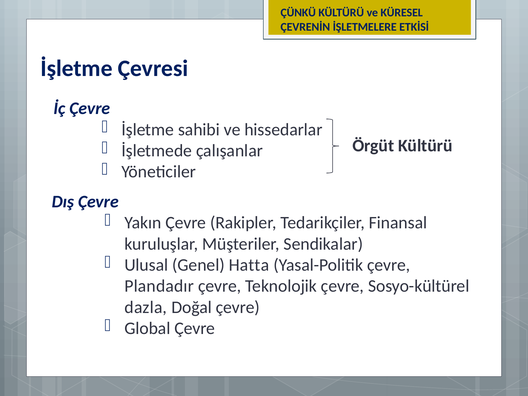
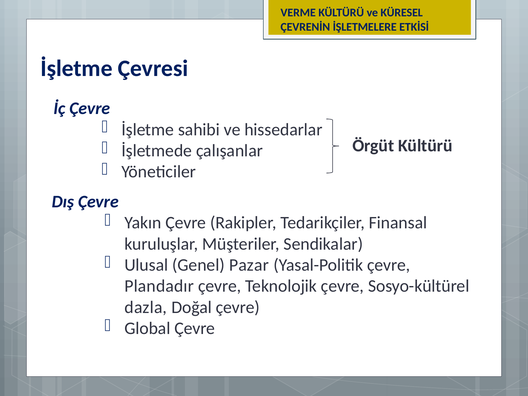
ÇÜNKÜ: ÇÜNKÜ -> VERME (298, 13)
Hatta: Hatta -> Pazar (249, 265)
